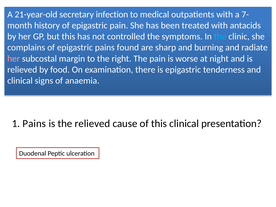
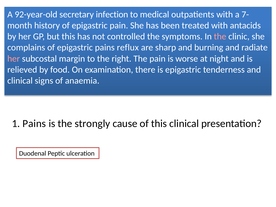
21-year-old: 21-year-old -> 92-year-old (36, 14)
the colour: light blue -> pink (220, 36)
found: found -> reflux (128, 48)
the relieved: relieved -> strongly (92, 124)
